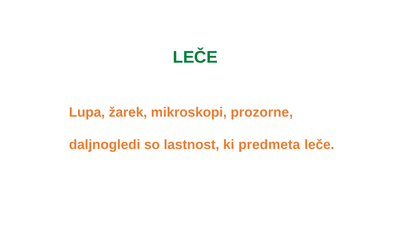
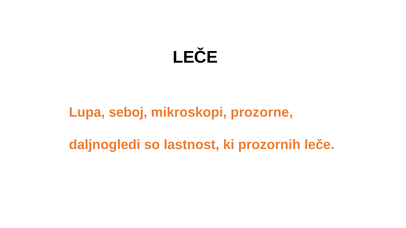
LEČE colour: green -> black (195, 57)
žarek: žarek -> seboj (128, 112)
predmeta: predmeta -> prozornih (269, 145)
